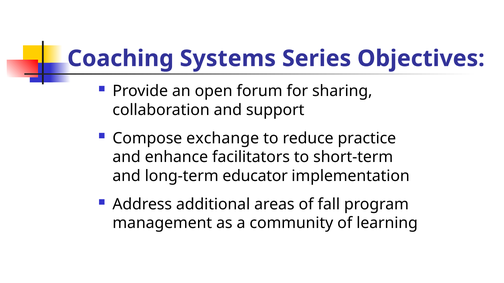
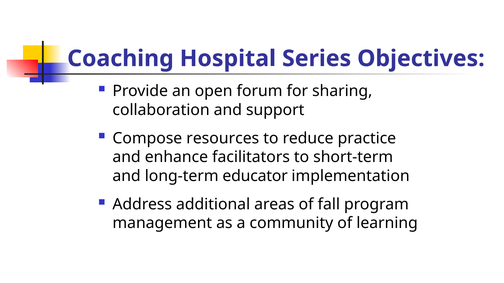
Systems: Systems -> Hospital (228, 59)
exchange: exchange -> resources (223, 138)
